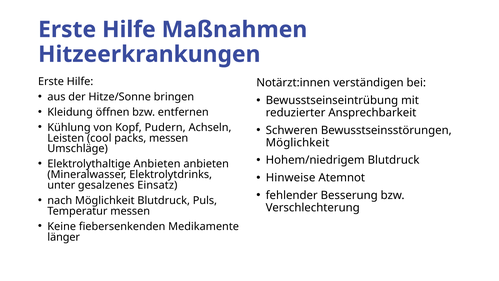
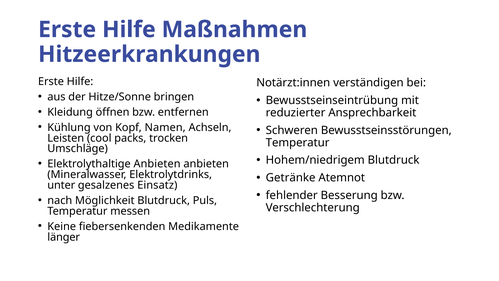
Pudern: Pudern -> Namen (165, 127)
packs messen: messen -> trocken (169, 138)
Möglichkeit: Möglichkeit -> Temperatur (298, 142)
Hinweise: Hinweise -> Getränke (291, 177)
